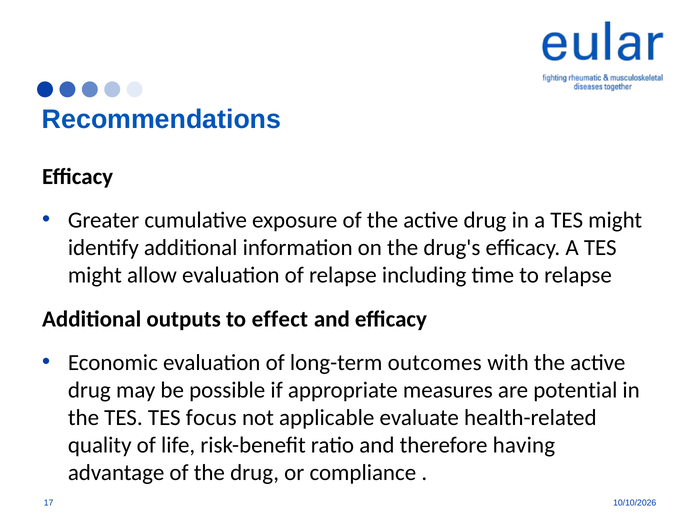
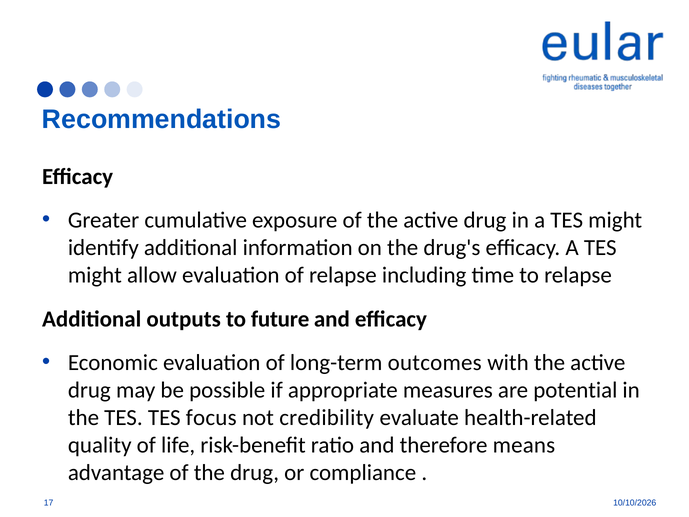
effect: effect -> future (280, 319)
applicable: applicable -> credibility (327, 418)
having: having -> means (524, 445)
